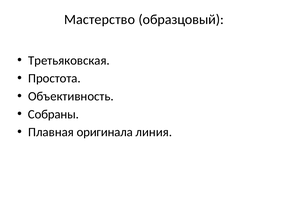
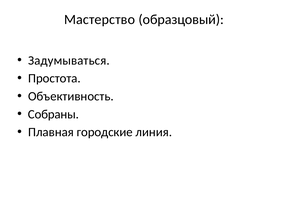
Третьяковская: Третьяковская -> Задумываться (69, 60)
оригинала: оригинала -> городские (105, 132)
